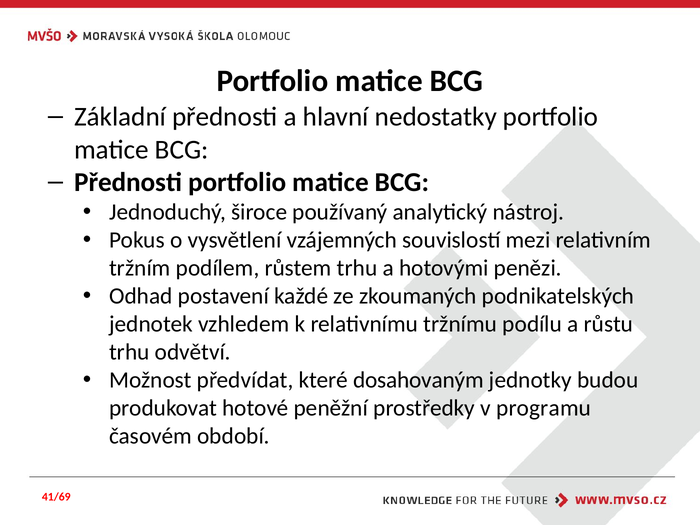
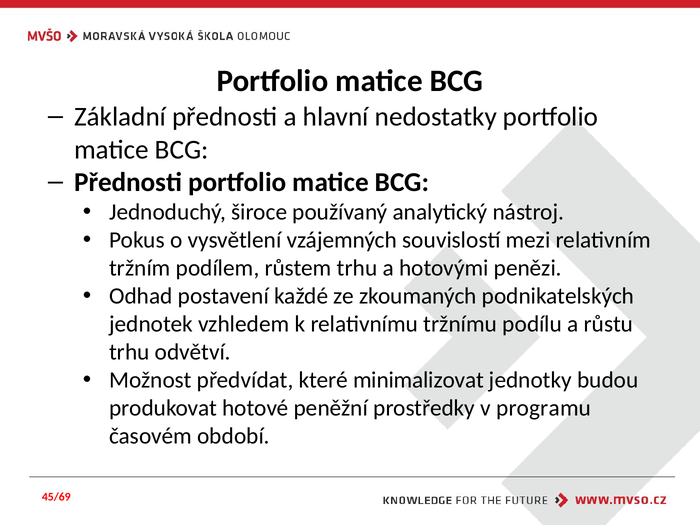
dosahovaným: dosahovaným -> minimalizovat (418, 380)
41/69: 41/69 -> 45/69 (56, 497)
